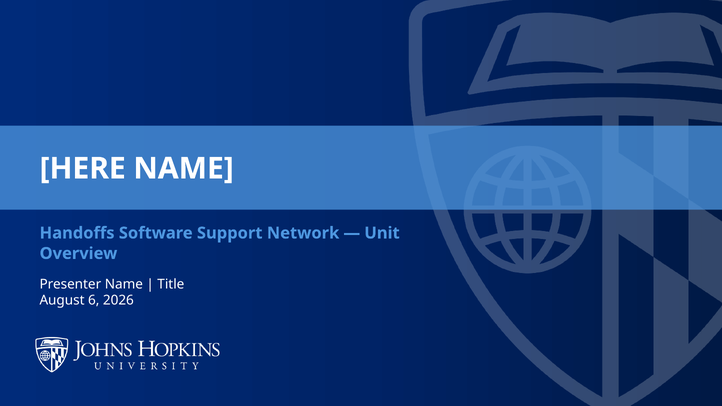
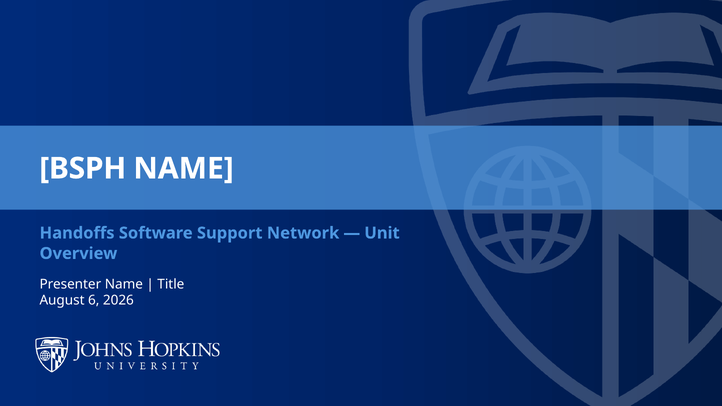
HERE: HERE -> BSPH (83, 169)
